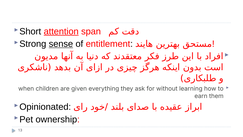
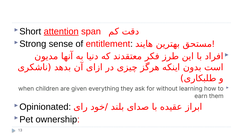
sense underline: present -> none (61, 44)
